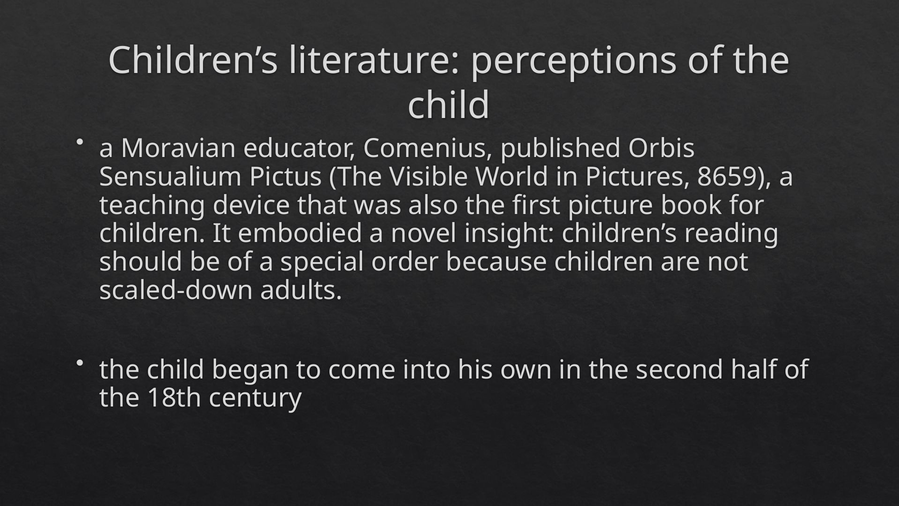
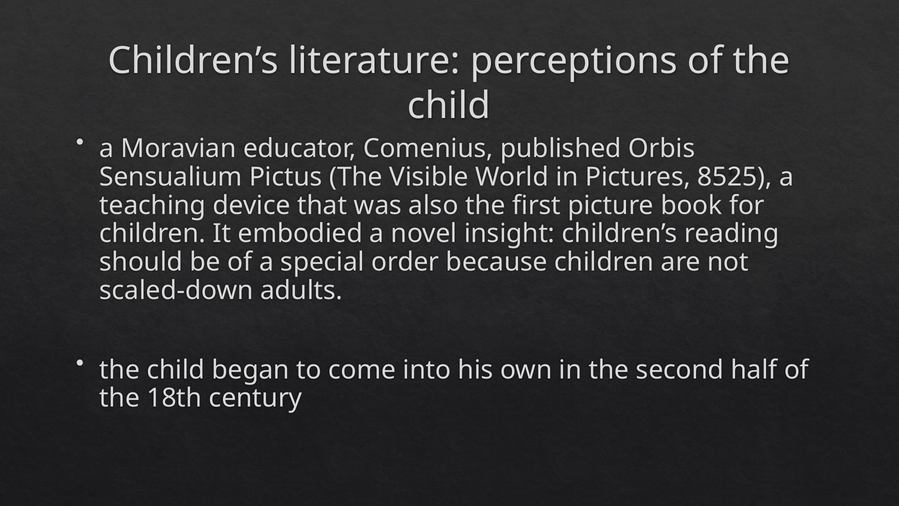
8659: 8659 -> 8525 (735, 177)
